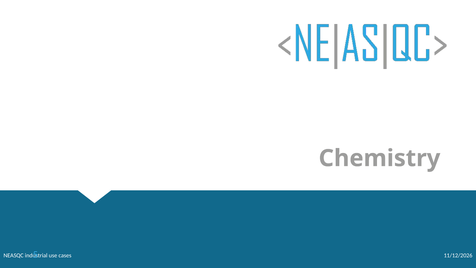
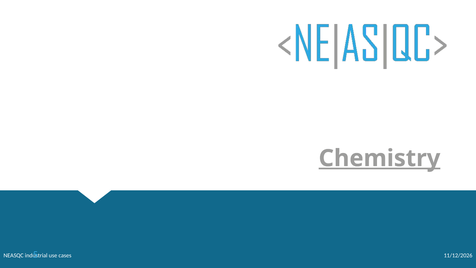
Chemistry underline: none -> present (379, 158)
